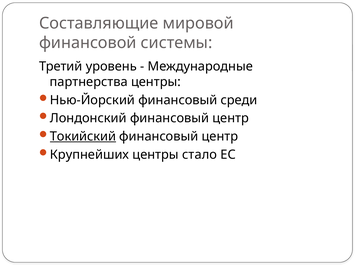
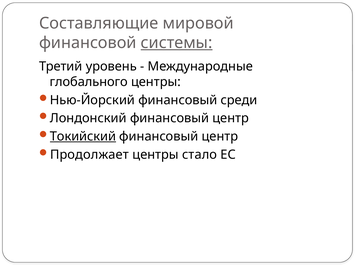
системы underline: none -> present (177, 43)
партнерства: партнерства -> глобального (89, 82)
Крупнейших: Крупнейших -> Продолжает (89, 155)
